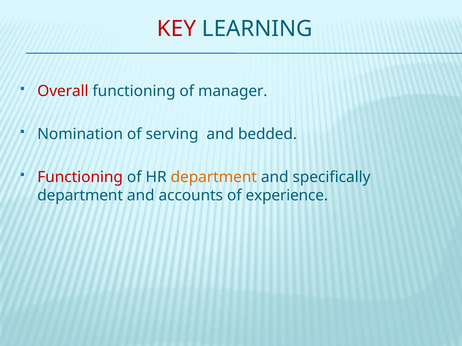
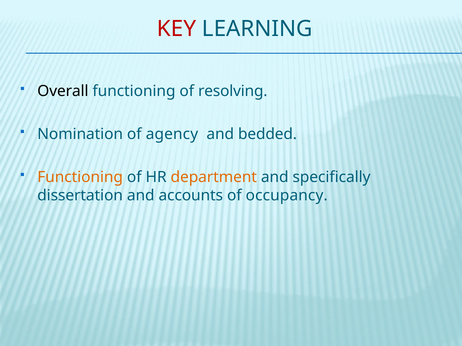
Overall colour: red -> black (63, 91)
manager: manager -> resolving (233, 91)
serving: serving -> agency (172, 134)
Functioning colour: red -> orange (80, 177)
department: department -> dissertation (80, 196)
experience: experience -> occupancy (287, 196)
